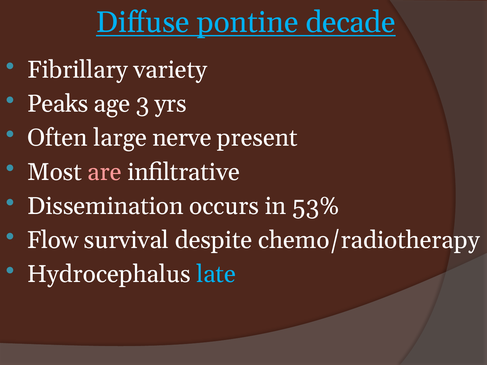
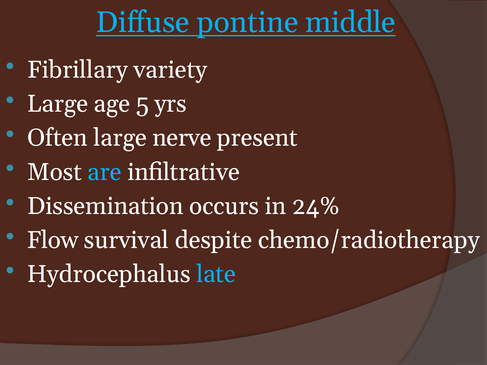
decade: decade -> middle (350, 22)
Peaks: Peaks -> Large (58, 104)
3: 3 -> 5 (143, 104)
are colour: pink -> light blue (105, 172)
53%: 53% -> 24% (316, 206)
